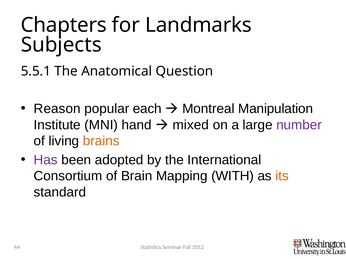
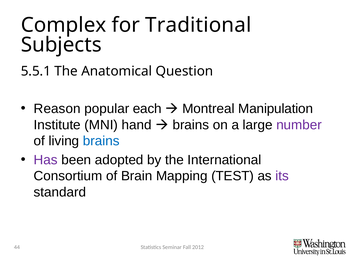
Chapters: Chapters -> Complex (64, 25)
Landmarks: Landmarks -> Traditional (198, 25)
mixed: mixed -> brains (191, 125)
brains colour: orange -> blue (101, 141)
WITH: WITH -> TEST (233, 176)
its colour: orange -> purple (282, 176)
